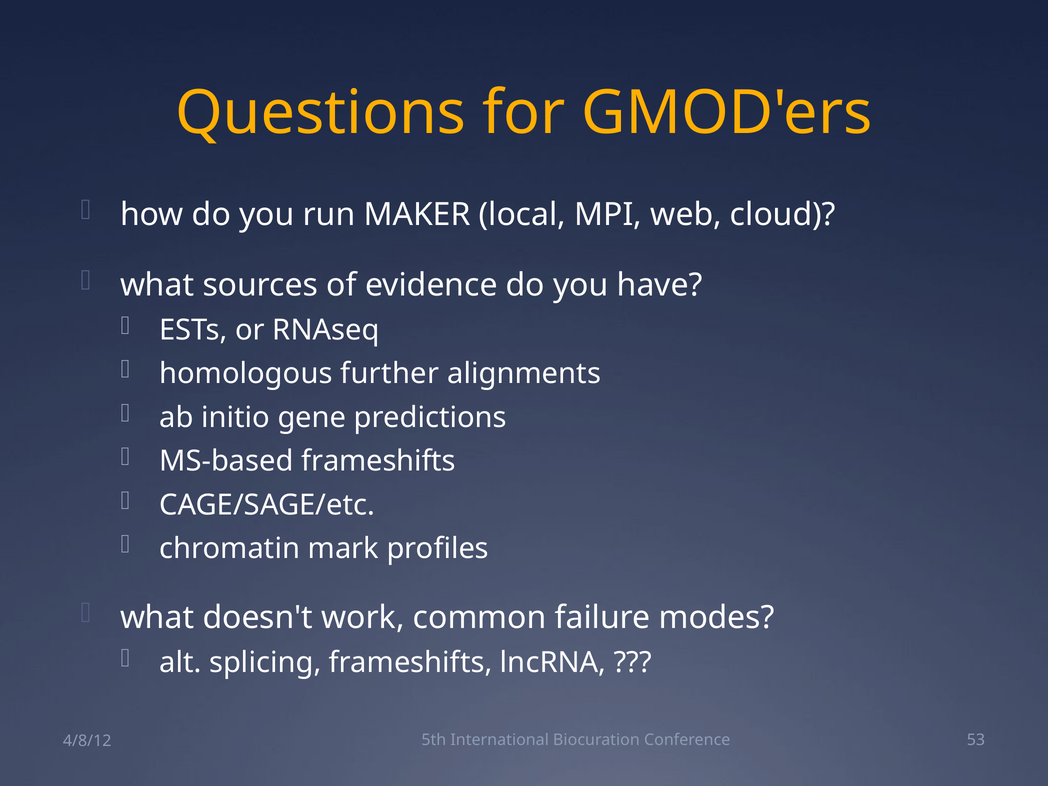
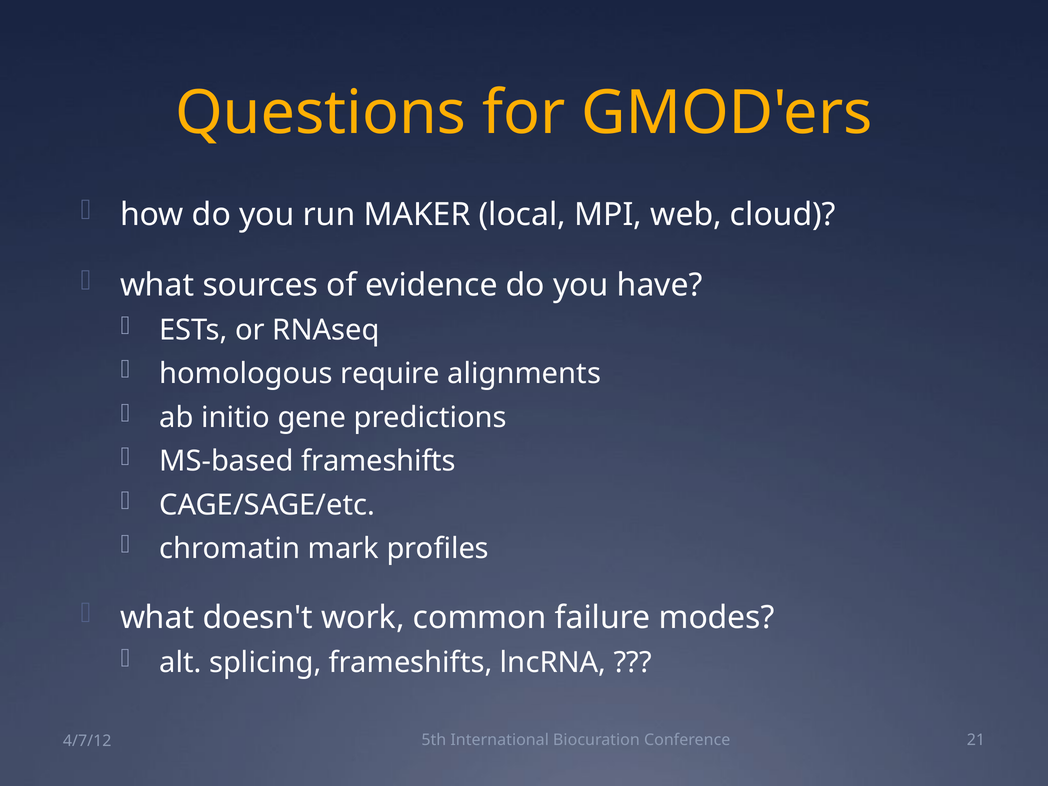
further: further -> require (390, 374)
53: 53 -> 21 (976, 740)
4/8/12: 4/8/12 -> 4/7/12 (87, 741)
